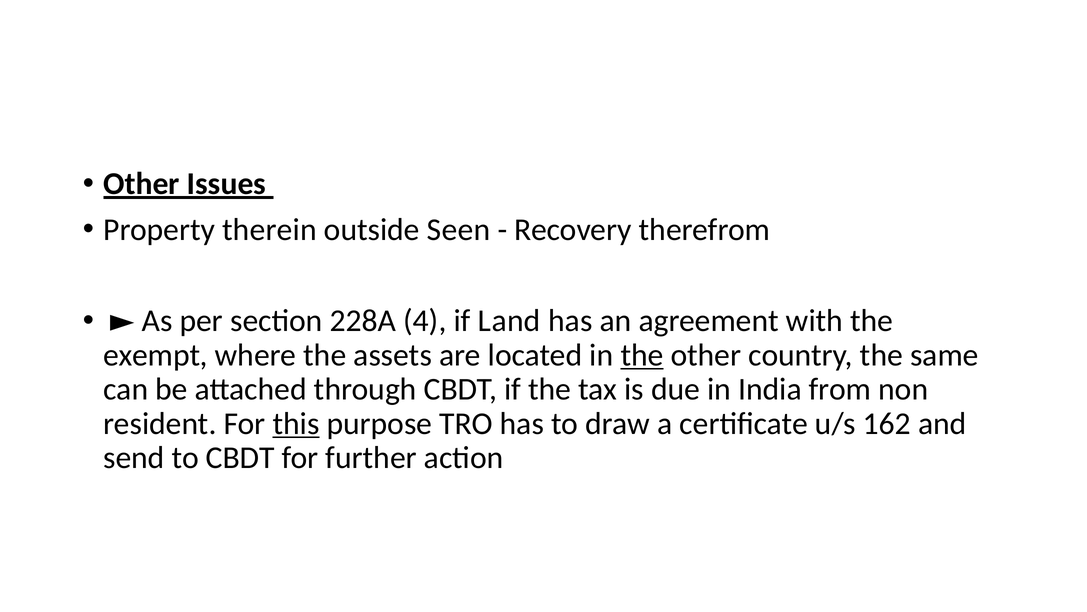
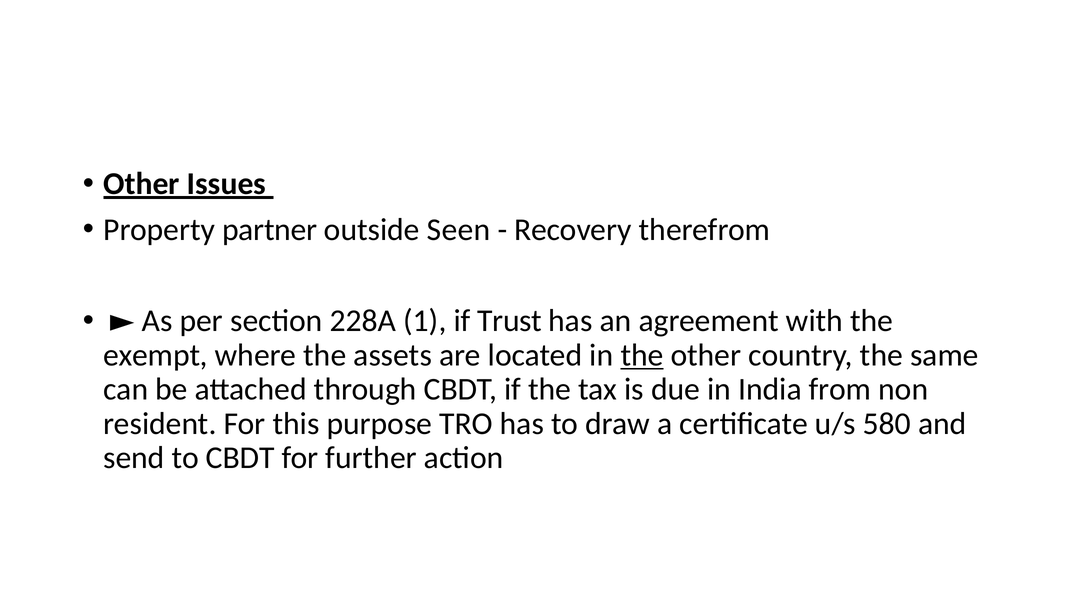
therein: therein -> partner (270, 229)
4: 4 -> 1 (425, 321)
Land: Land -> Trust (510, 321)
this underline: present -> none (296, 423)
162: 162 -> 580 (887, 423)
